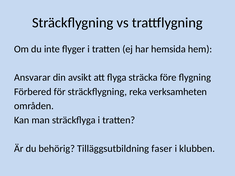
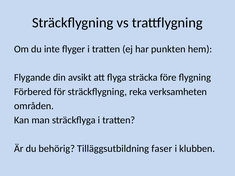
hemsida: hemsida -> punkten (168, 49)
Ansvarar: Ansvarar -> Flygande (32, 78)
